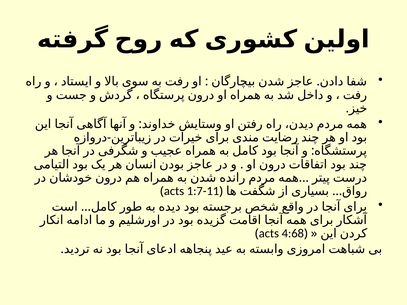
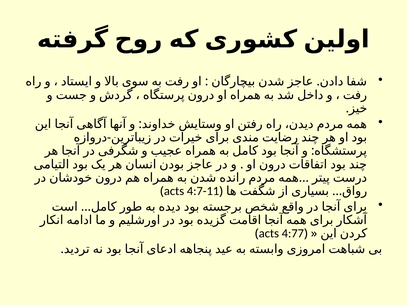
1:7-11: 1:7-11 -> 4:7-11 (203, 191)
4:68: 4:68 -> 4:77 (293, 234)
